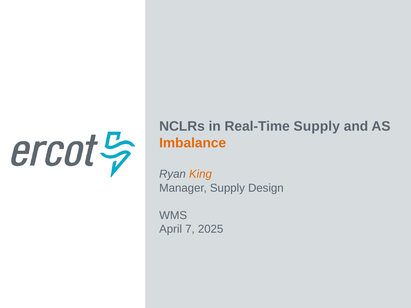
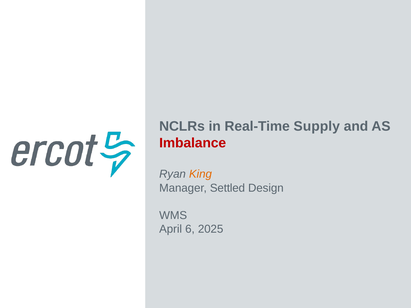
Imbalance colour: orange -> red (193, 143)
Manager Supply: Supply -> Settled (227, 188)
7: 7 -> 6 (190, 229)
